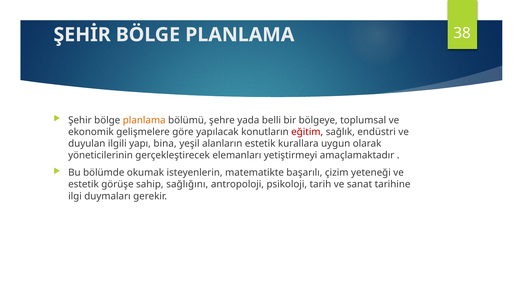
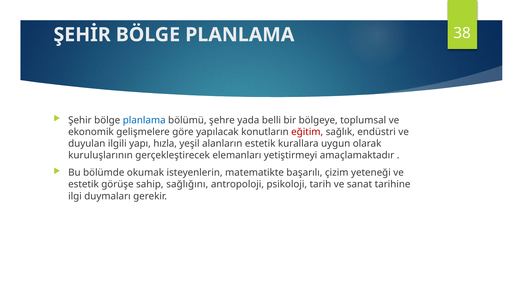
planlama colour: orange -> blue (144, 120)
bina: bina -> hızla (165, 144)
yöneticilerinin: yöneticilerinin -> kuruluşlarının (100, 156)
